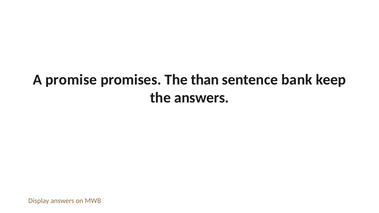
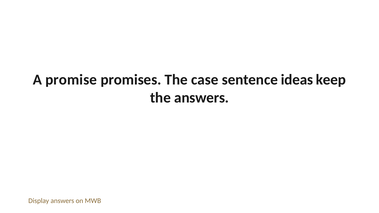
than: than -> case (205, 80)
bank: bank -> ideas (297, 80)
